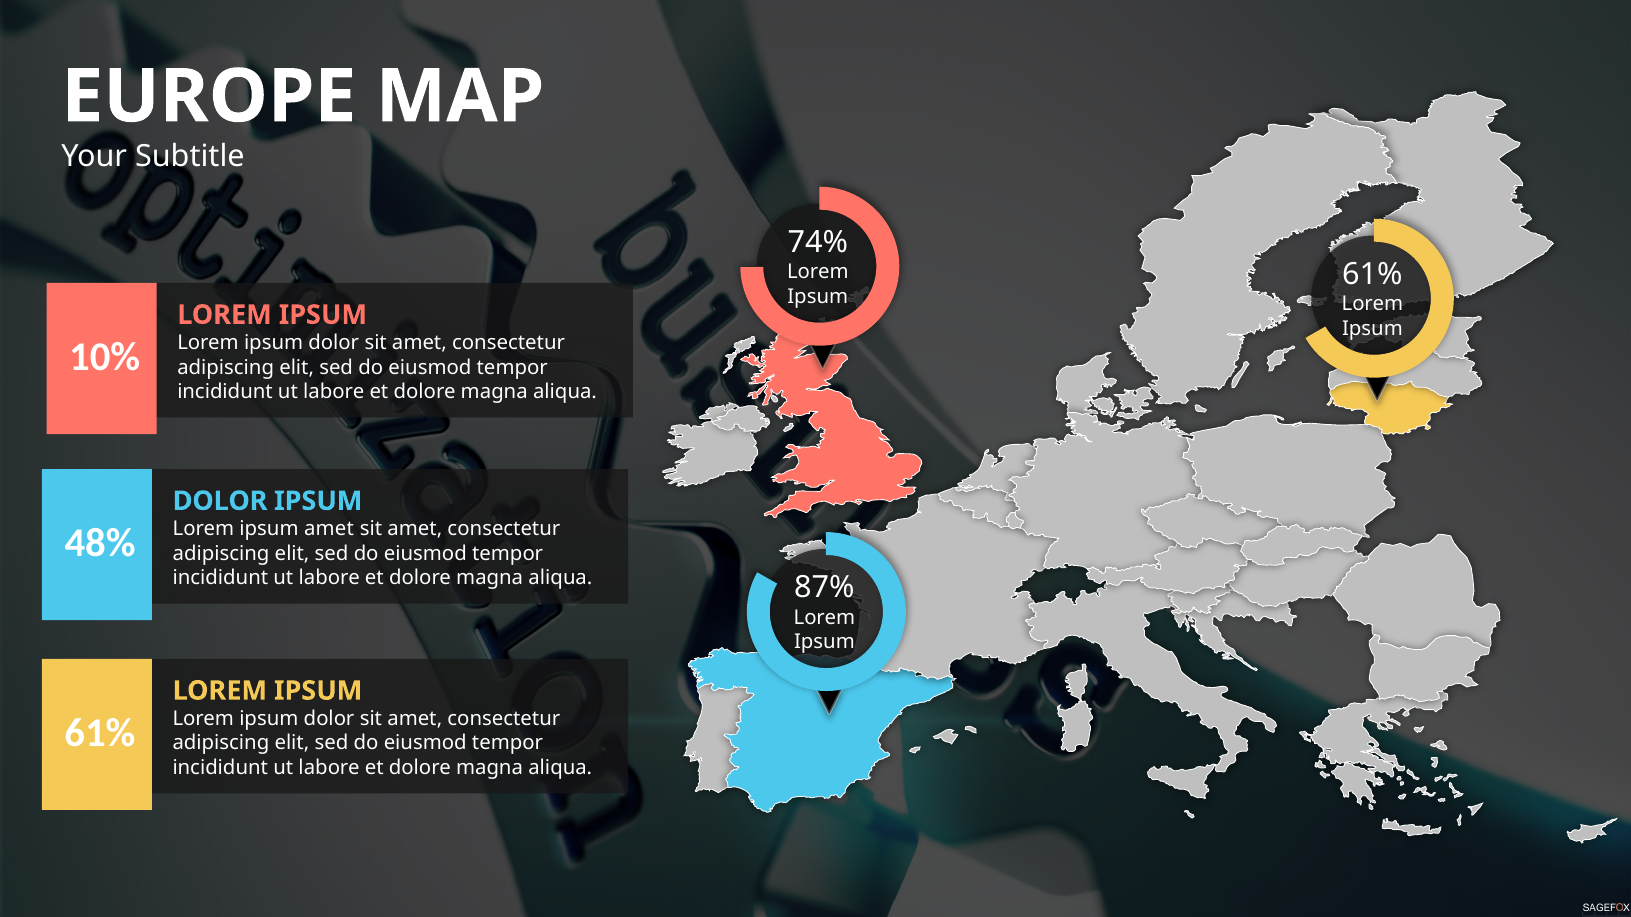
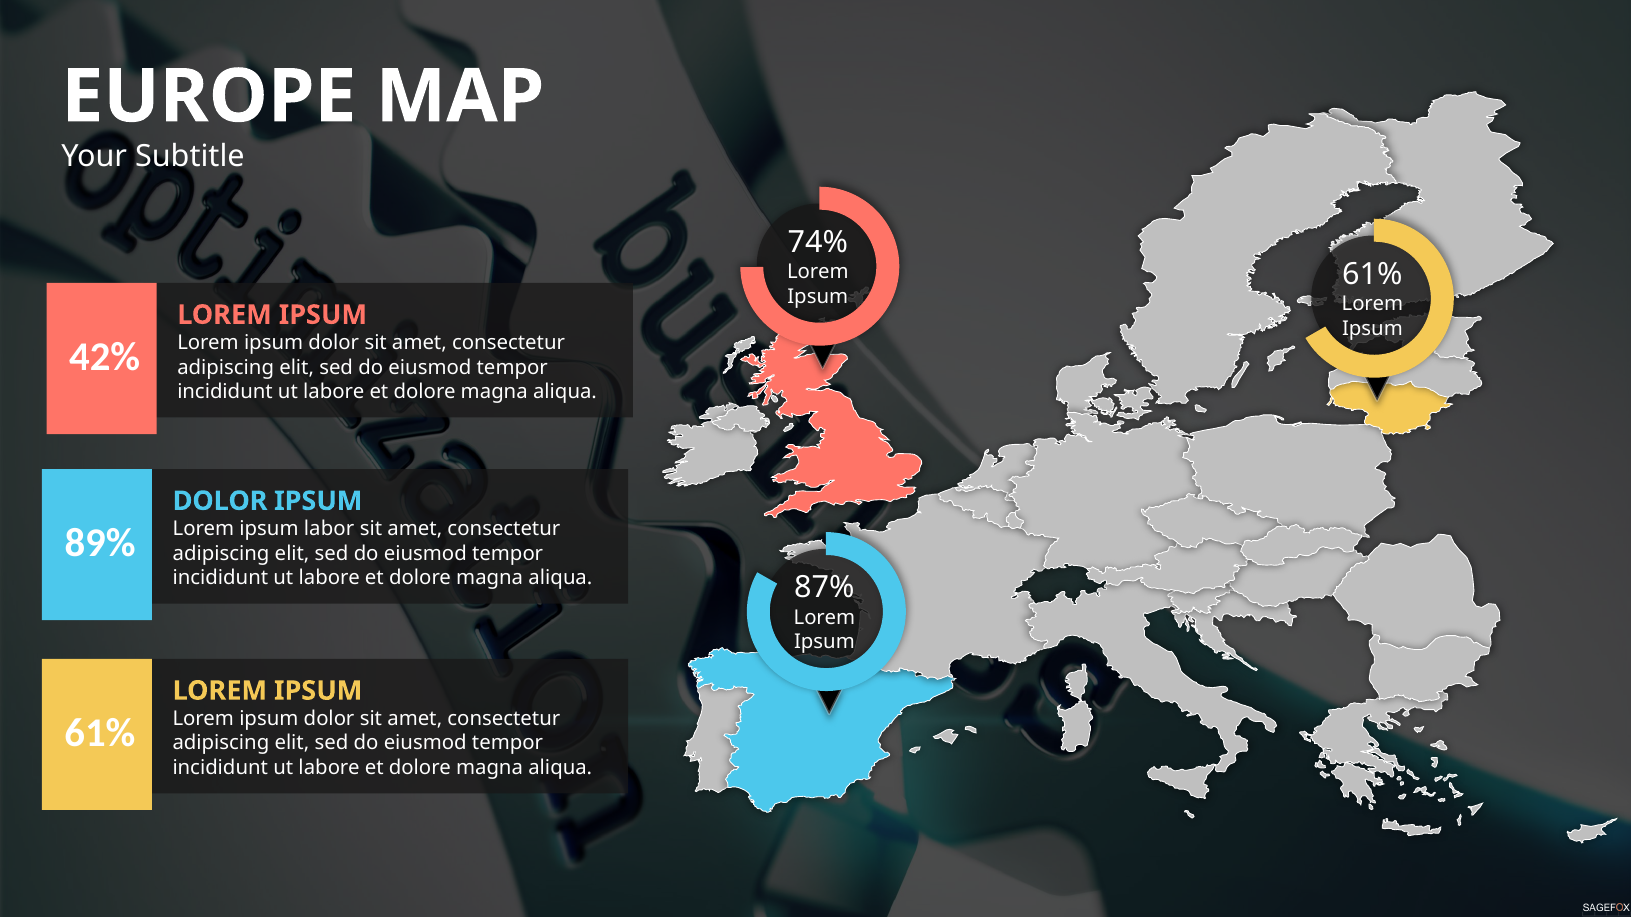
10%: 10% -> 42% (105, 357)
ipsum amet: amet -> labor (329, 529)
48%: 48% -> 89% (100, 544)
